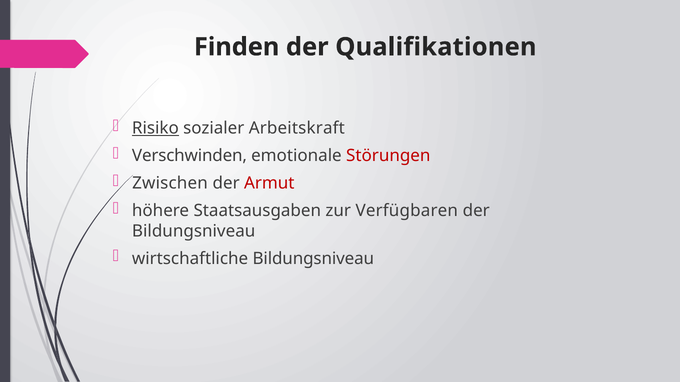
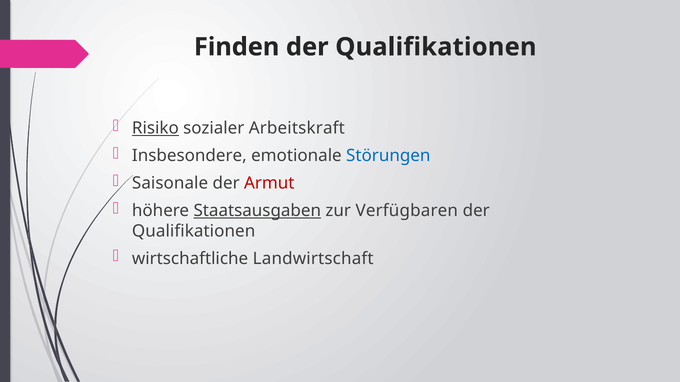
Verschwinden: Verschwinden -> Insbesondere (189, 156)
Störungen colour: red -> blue (388, 156)
Zwischen: Zwischen -> Saisonale (170, 183)
Staatsausgaben underline: none -> present (257, 211)
Bildungsniveau: Bildungsniveau -> Qualifikationen (194, 231)
wirtschaftliche Bildungsniveau: Bildungsniveau -> Landwirtschaft (313, 259)
